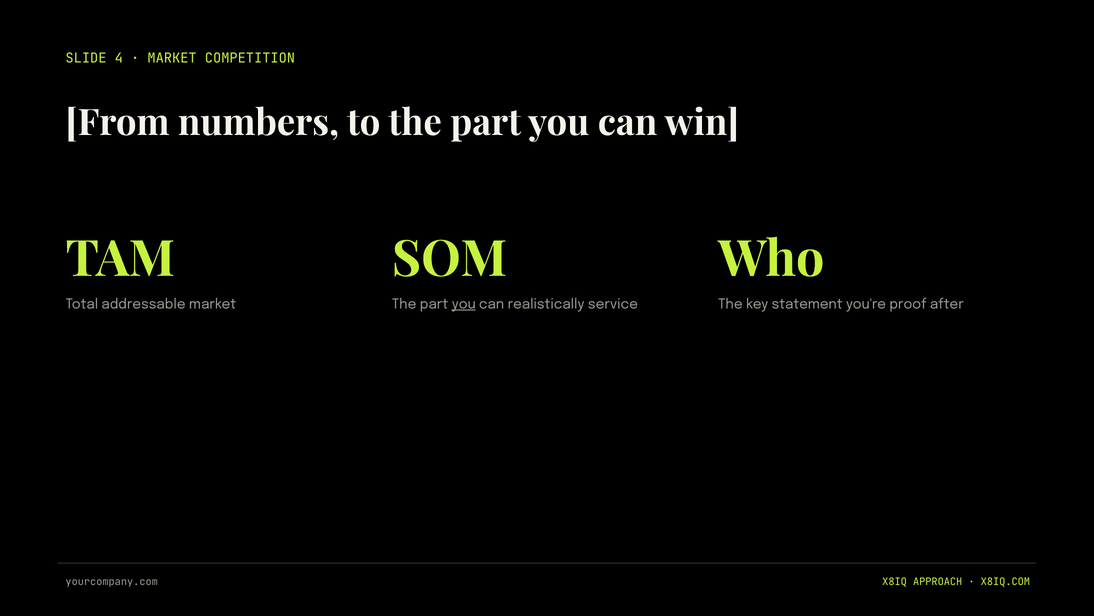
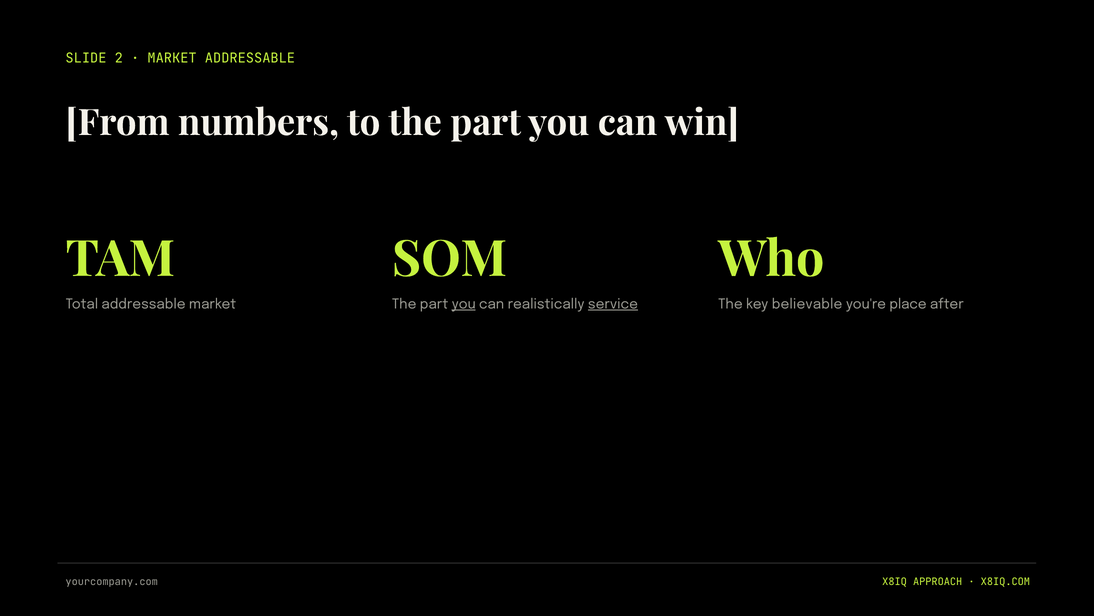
4: 4 -> 2 (119, 58)
MARKET COMPETITION: COMPETITION -> ADDRESSABLE (250, 58)
service underline: none -> present (613, 304)
statement: statement -> believable (807, 304)
proof: proof -> place (908, 304)
